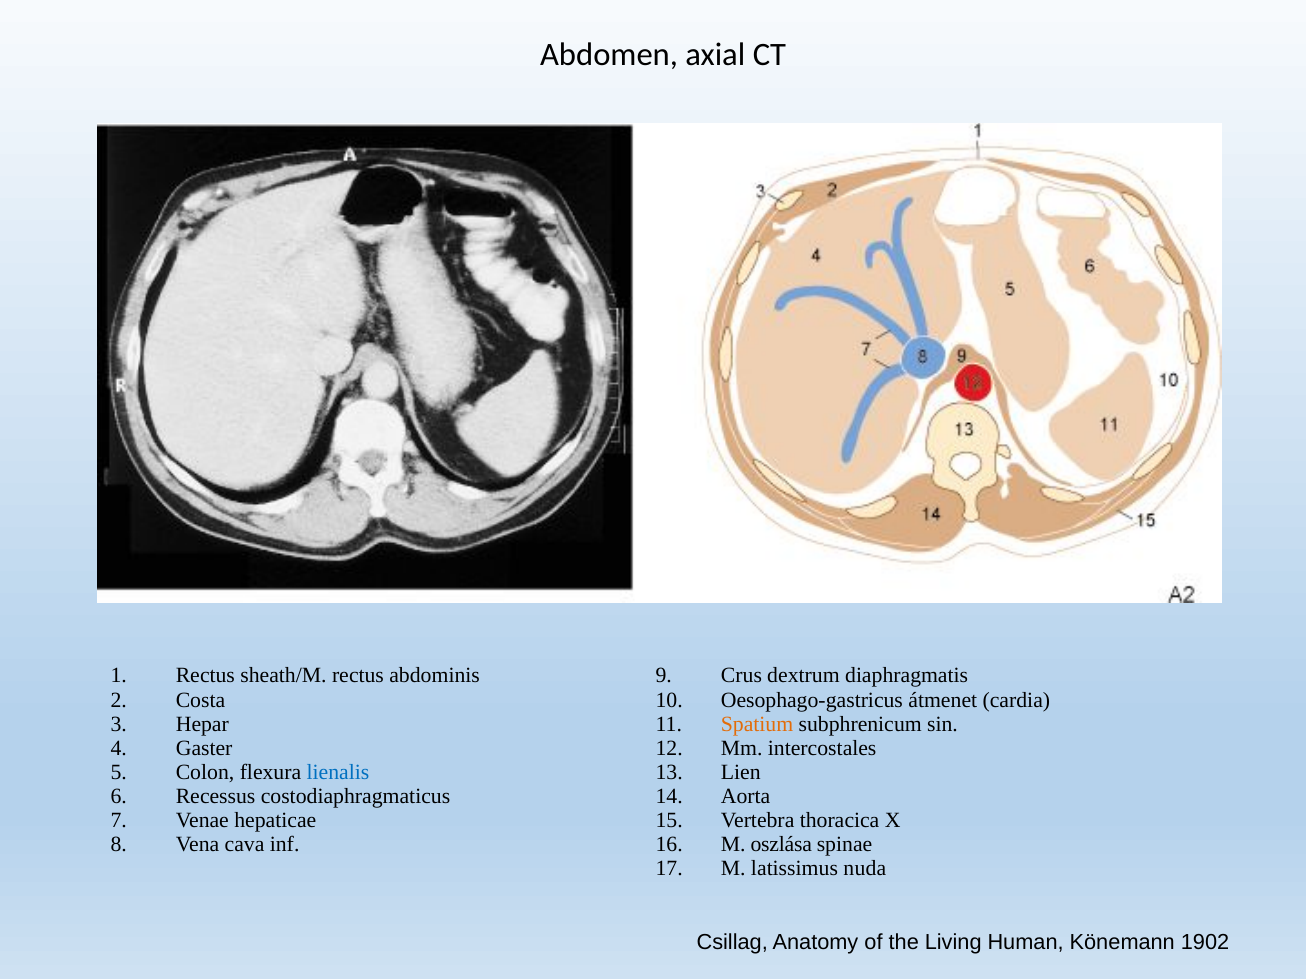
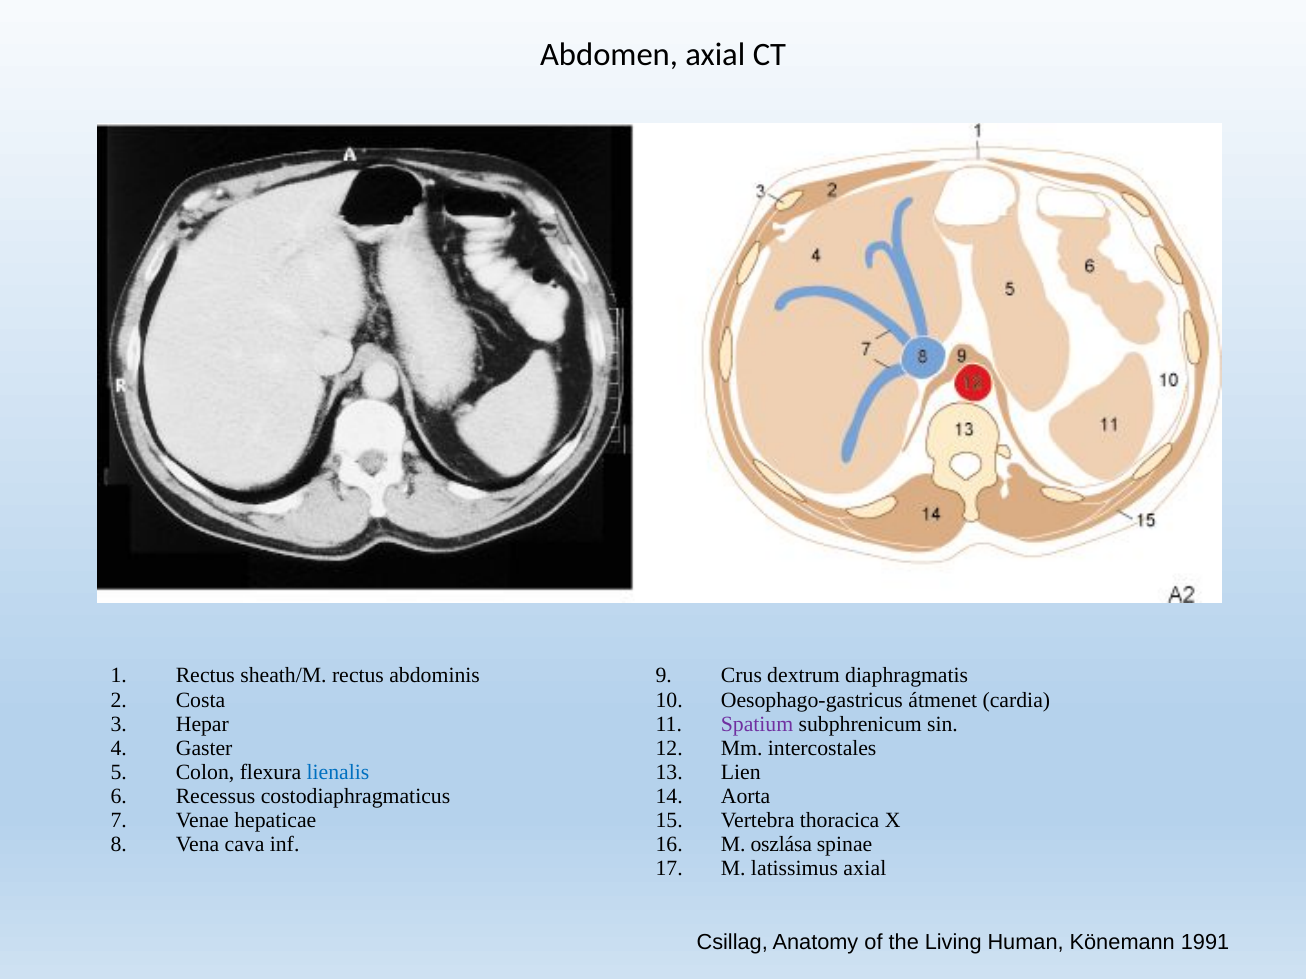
Spatium colour: orange -> purple (757, 725)
latissimus nuda: nuda -> axial (865, 869)
1902: 1902 -> 1991 (1205, 943)
